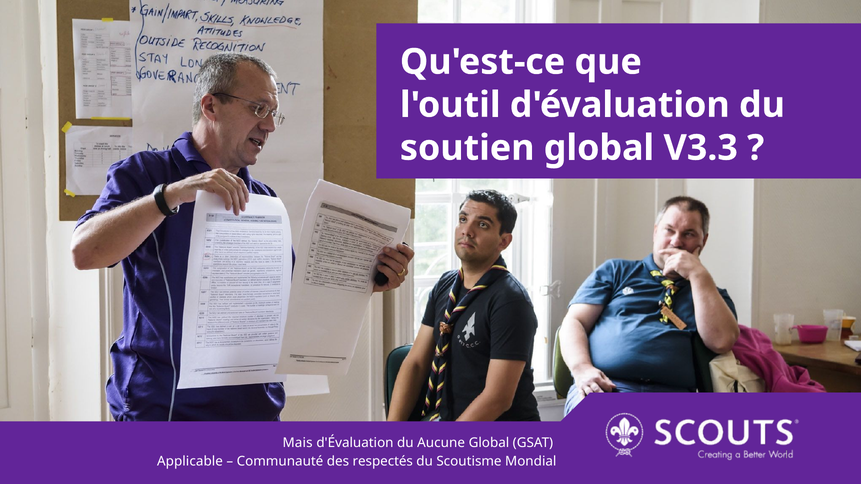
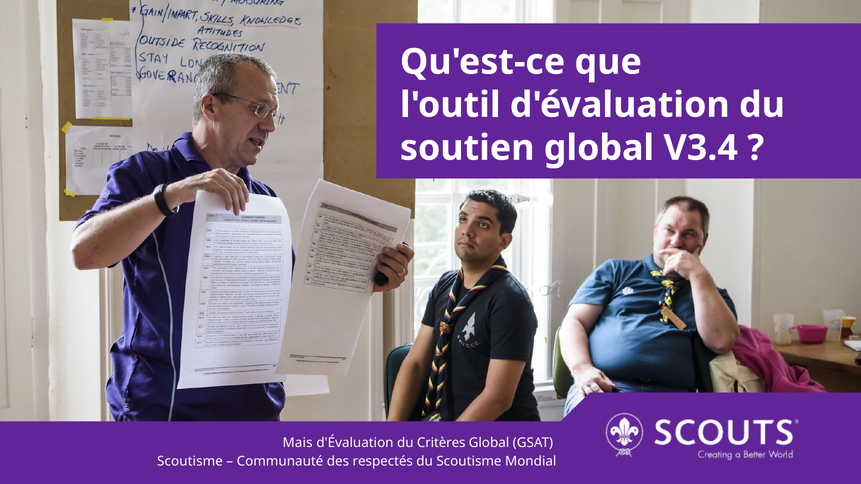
V3.3: V3.3 -> V3.4 (701, 148)
Aucune: Aucune -> Critères (441, 443)
Applicable: Applicable -> Scoutisme (190, 462)
